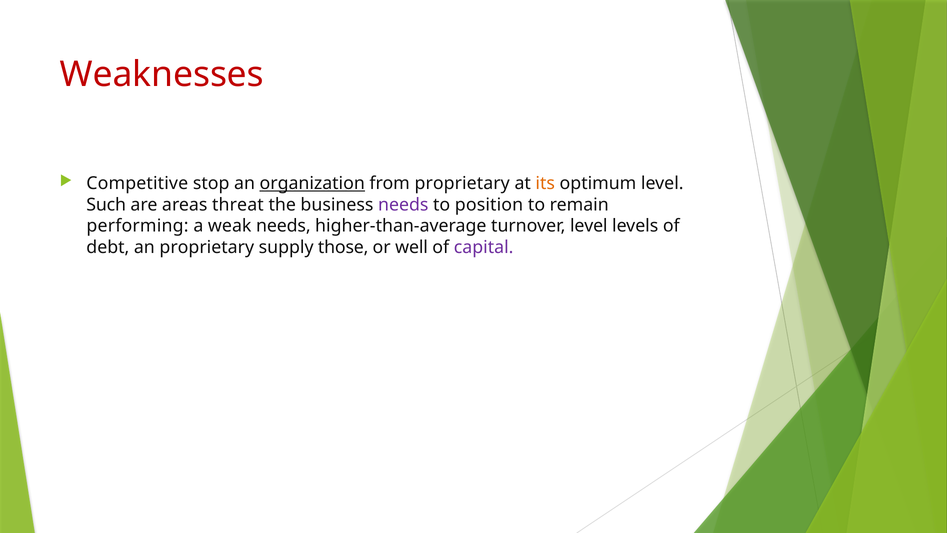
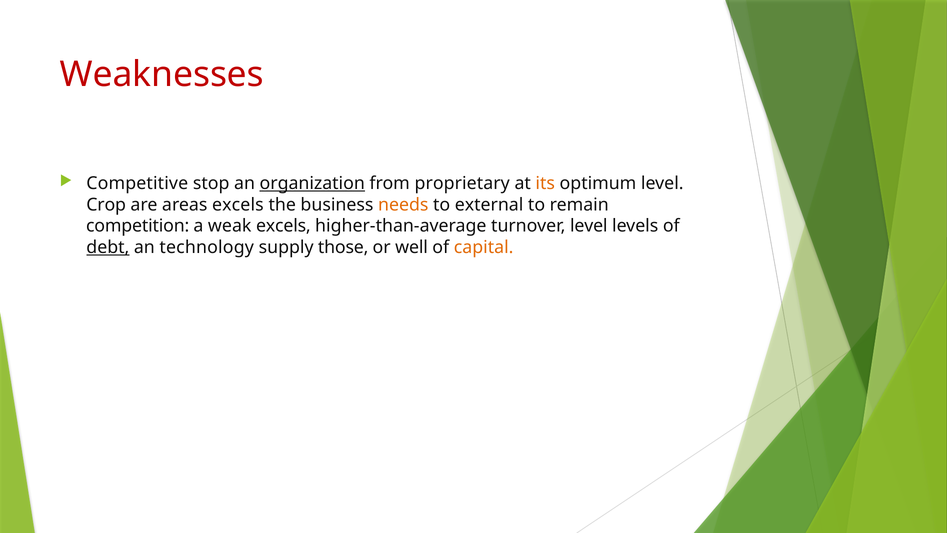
Such: Such -> Crop (106, 205)
areas threat: threat -> excels (238, 205)
needs colour: purple -> orange (403, 205)
position: position -> external (489, 205)
performing: performing -> competition (138, 226)
weak needs: needs -> excels (283, 226)
debt underline: none -> present (108, 247)
an proprietary: proprietary -> technology (207, 247)
capital colour: purple -> orange (484, 247)
